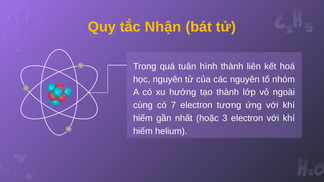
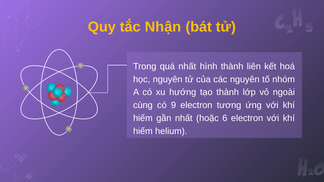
quá tuân: tuân -> nhất (187, 66)
7: 7 -> 9 (173, 105)
3: 3 -> 6 (225, 118)
